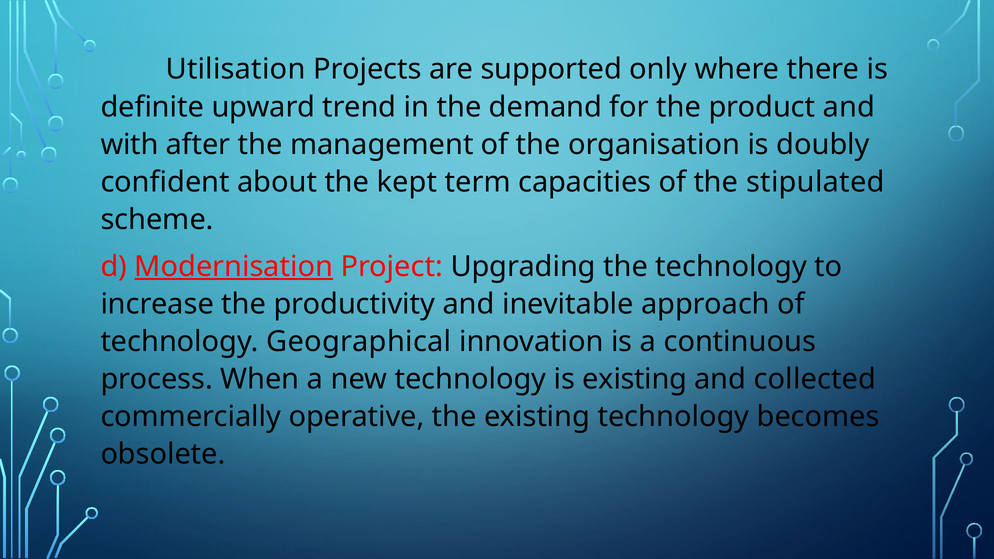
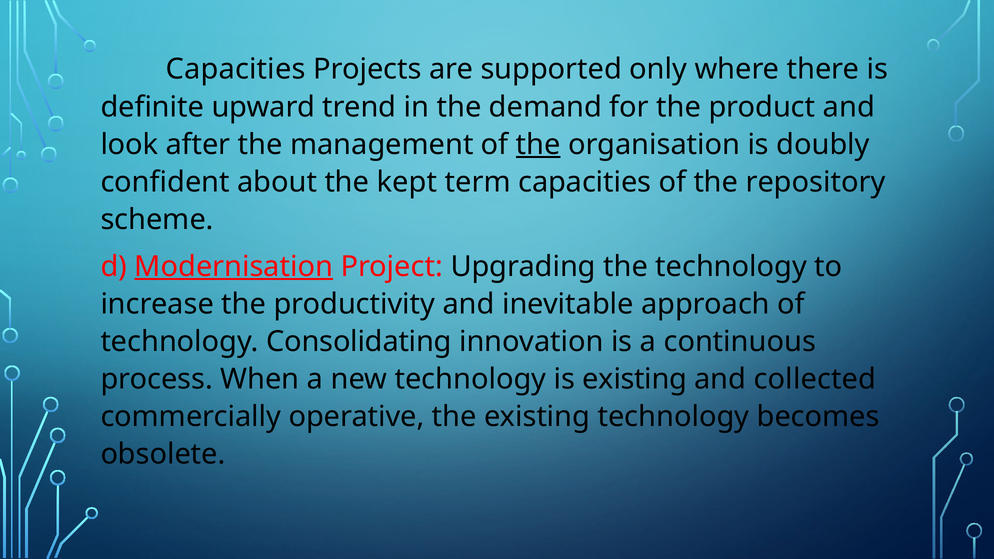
Utilisation: Utilisation -> Capacities (236, 69)
with: with -> look (129, 145)
the underline: none -> present (538, 145)
stipulated: stipulated -> repository (816, 182)
Geographical: Geographical -> Consolidating (359, 342)
